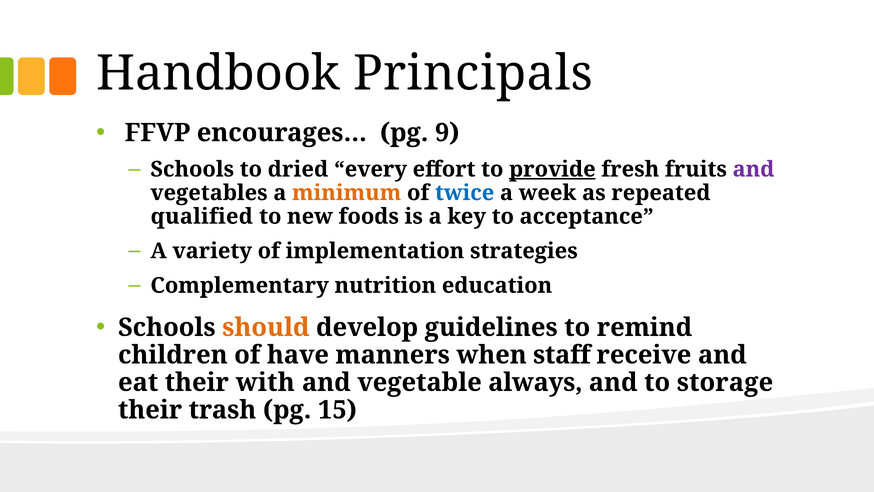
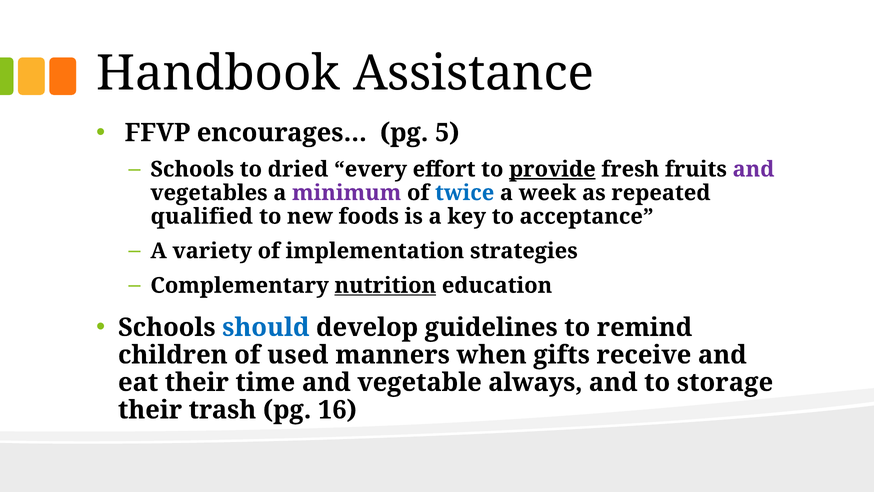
Principals: Principals -> Assistance (473, 73)
9: 9 -> 5 (447, 133)
minimum colour: orange -> purple (347, 193)
nutrition underline: none -> present (385, 285)
should colour: orange -> blue (266, 327)
have: have -> used (298, 355)
staff: staff -> gifts (562, 355)
with: with -> time (265, 382)
15: 15 -> 16 (337, 410)
